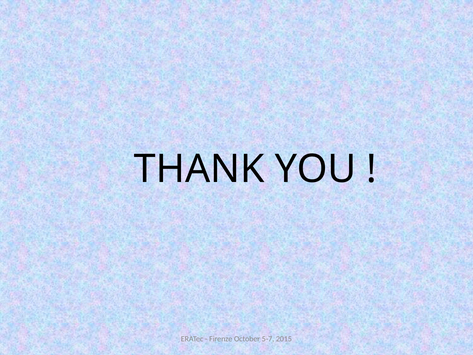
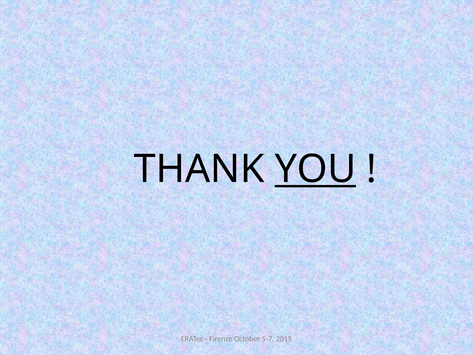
YOU underline: none -> present (316, 169)
